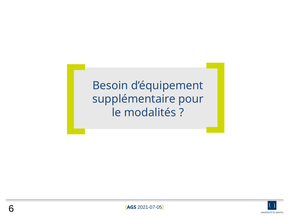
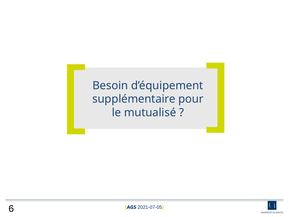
modalités: modalités -> mutualisé (150, 112)
